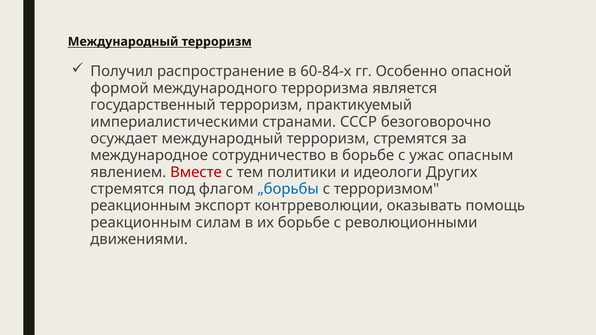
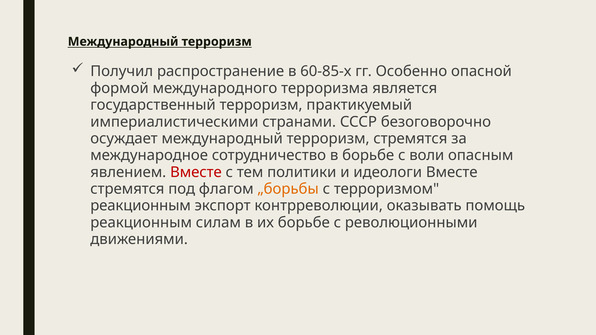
60-84-х: 60-84-х -> 60-85-х (326, 71)
ужас: ужас -> воли (427, 155)
идеологи Других: Других -> Вместе (452, 172)
„борьбы colour: blue -> orange (288, 189)
